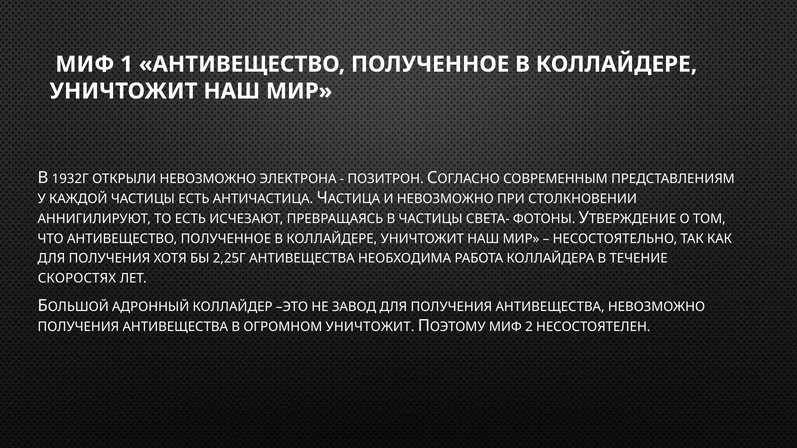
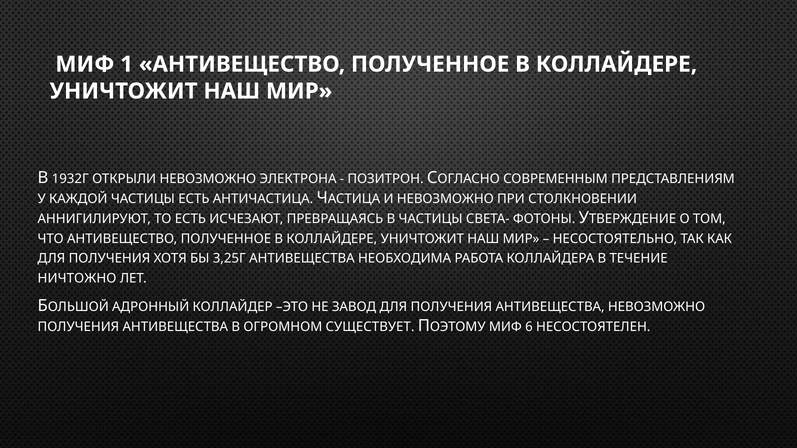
2,25Г: 2,25Г -> 3,25Г (229, 259)
СКОРОСТЯХ: СКОРОСТЯХ -> НИЧТОЖНО (77, 279)
ОГРОМНОМ УНИЧТОЖИТ: УНИЧТОЖИТ -> СУЩЕСТВУЕТ (370, 327)
2: 2 -> 6 (529, 327)
